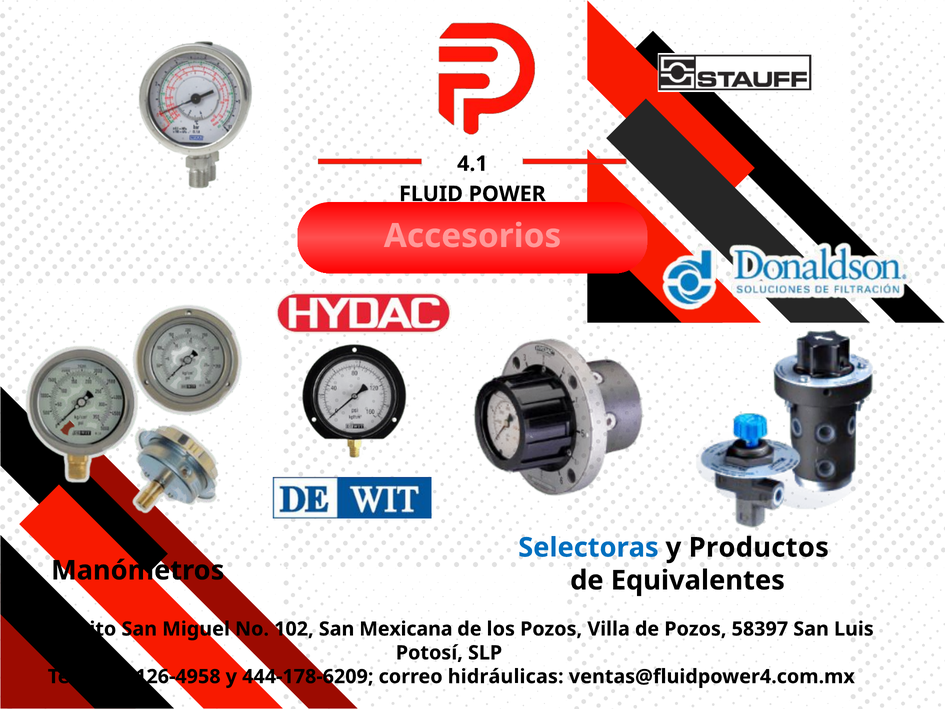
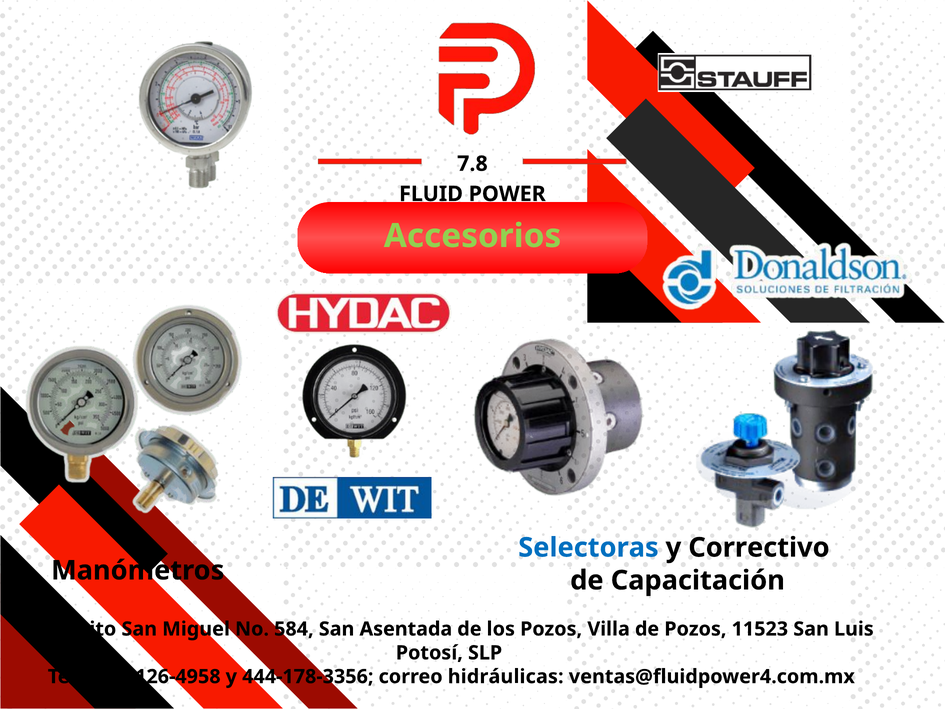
4.1: 4.1 -> 7.8 (472, 164)
Accesorios colour: pink -> light green (473, 236)
Productos: Productos -> Correctivo (759, 547)
Equivalentes: Equivalentes -> Capacitación (698, 580)
102: 102 -> 584 (294, 629)
Mexicana: Mexicana -> Asentada (406, 629)
58397: 58397 -> 11523 (760, 629)
444-178-6209: 444-178-6209 -> 444-178-3356 (308, 676)
